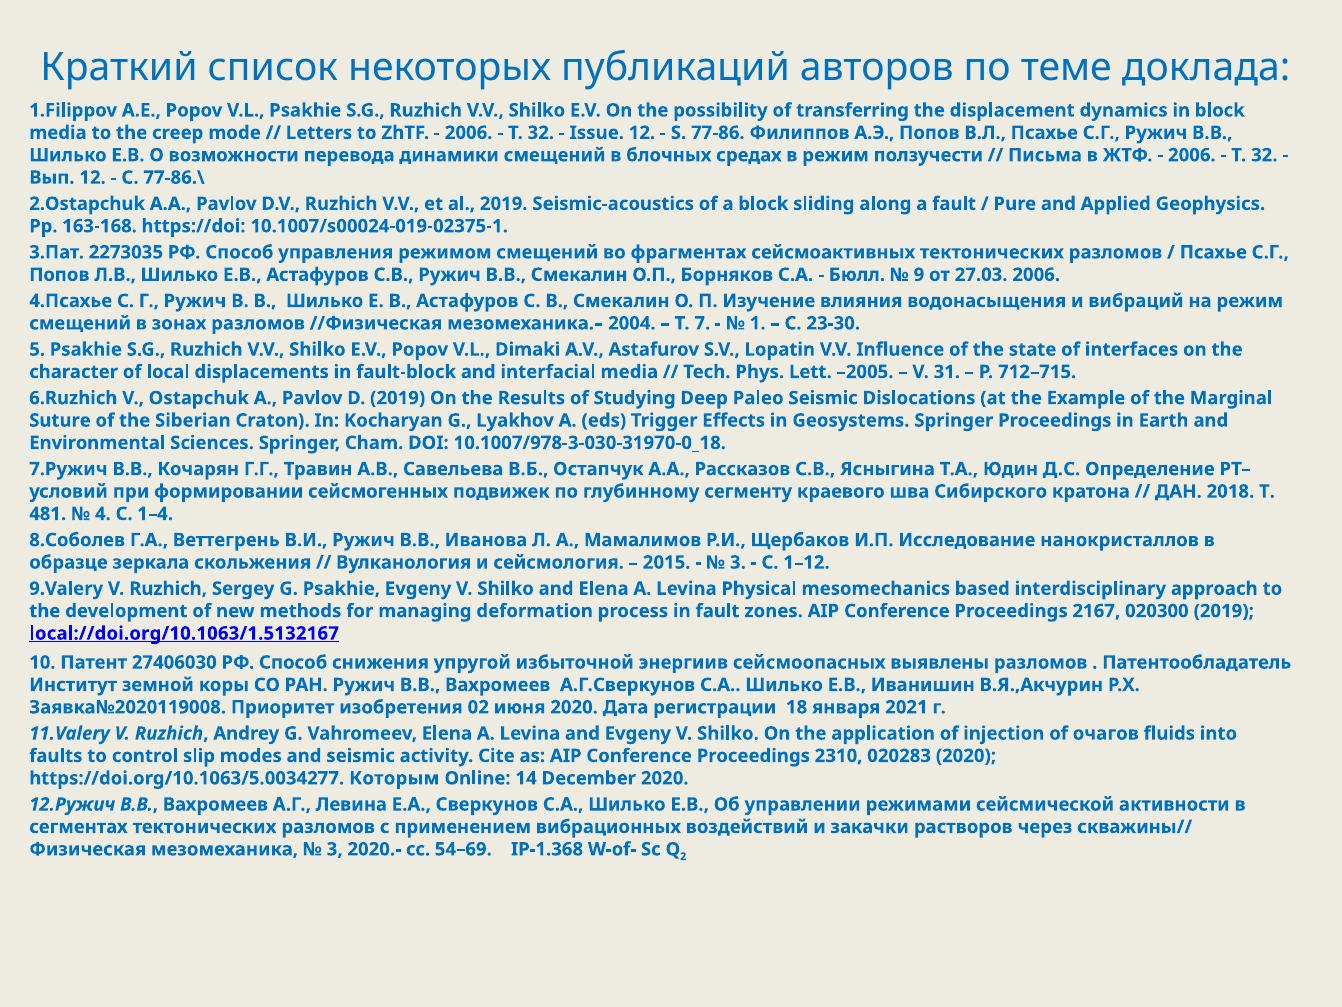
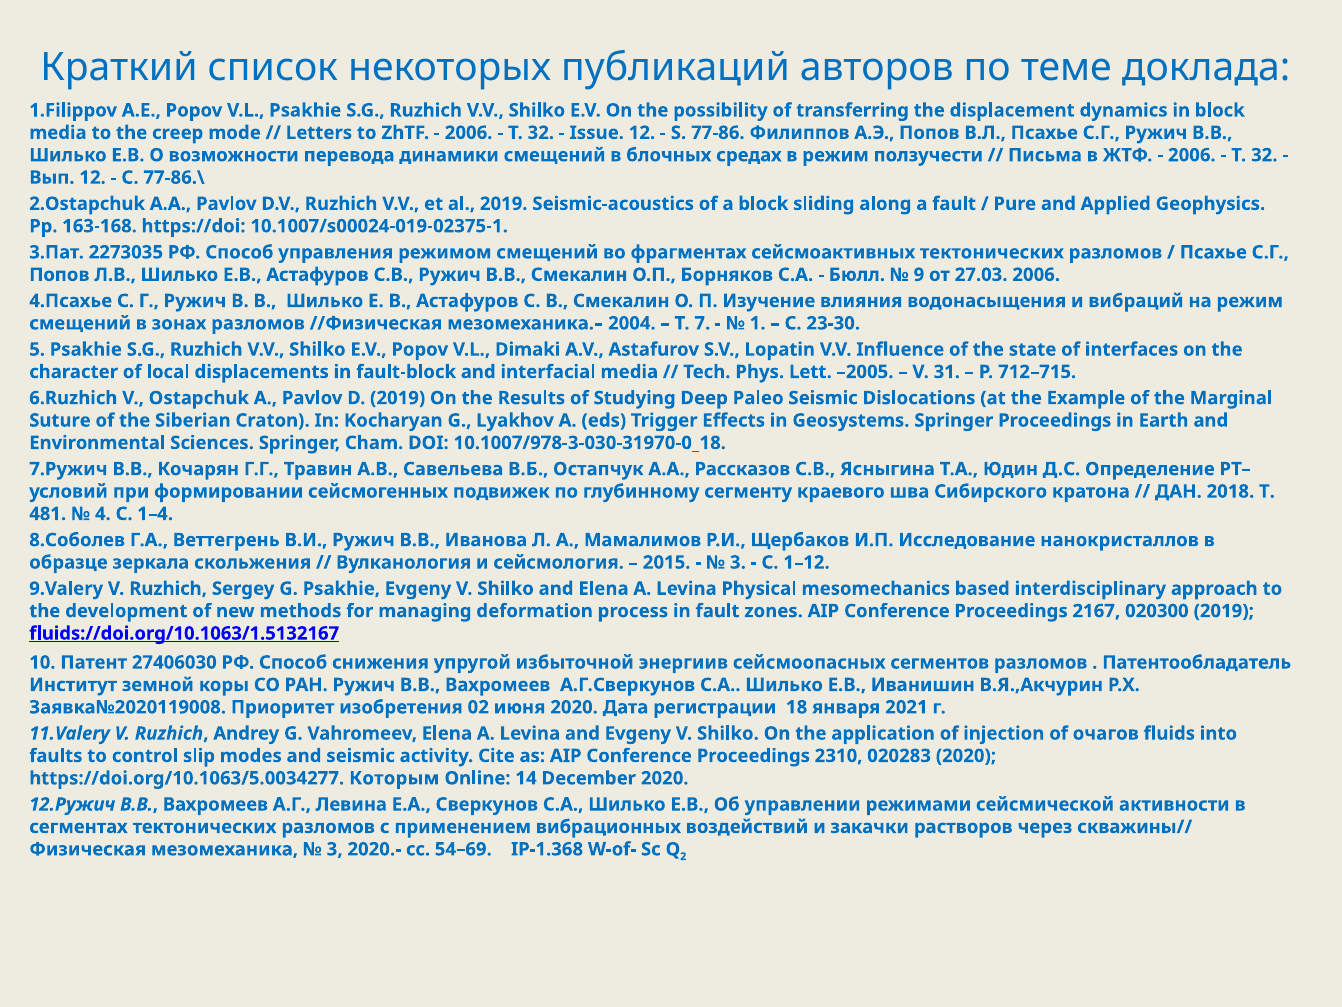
local://doi.org/10.1063/1.5132167: local://doi.org/10.1063/1.5132167 -> fluids://doi.org/10.1063/1.5132167 (184, 633)
выявлены: выявлены -> сегментов (940, 662)
